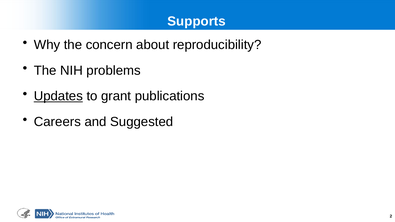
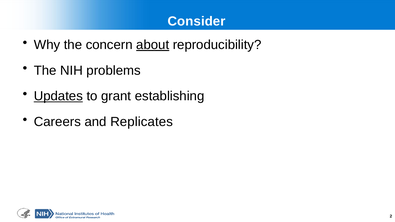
Supports: Supports -> Consider (197, 21)
about underline: none -> present (153, 45)
publications: publications -> establishing (170, 96)
Suggested: Suggested -> Replicates (142, 122)
